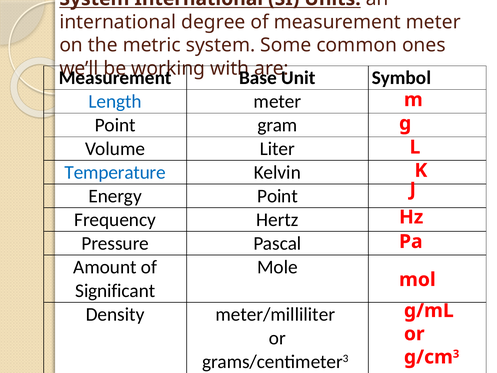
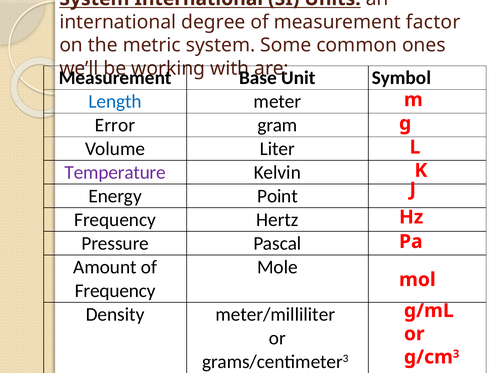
measurement meter: meter -> factor (433, 22)
Point: Point -> Error (115, 125)
Temperature colour: blue -> purple (115, 172)
Significant: Significant -> Frequency (115, 291)
